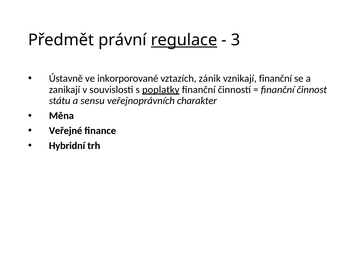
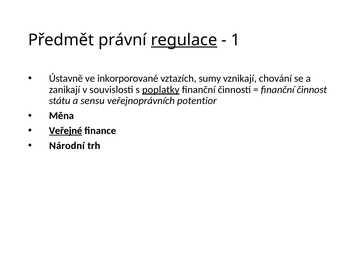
3: 3 -> 1 (236, 40)
zánik: zánik -> sumy (210, 79)
vznikají finanční: finanční -> chování (275, 79)
charakter: charakter -> potentior (197, 101)
Veřejné underline: none -> present (66, 131)
Hybridní: Hybridní -> Národní (67, 146)
